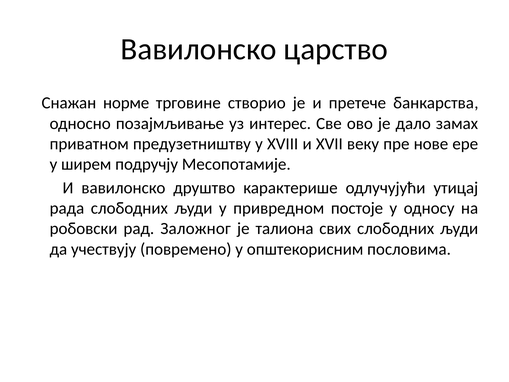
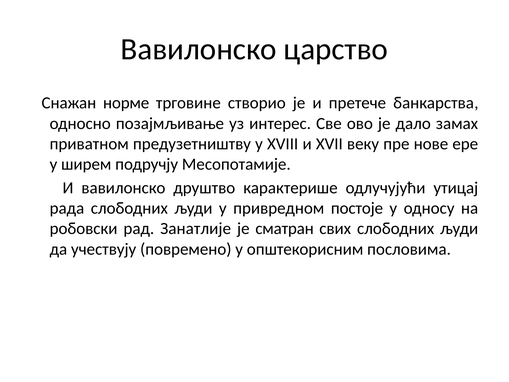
Заложног: Заложног -> Занатлије (196, 229)
талиона: талиона -> сматран (285, 229)
